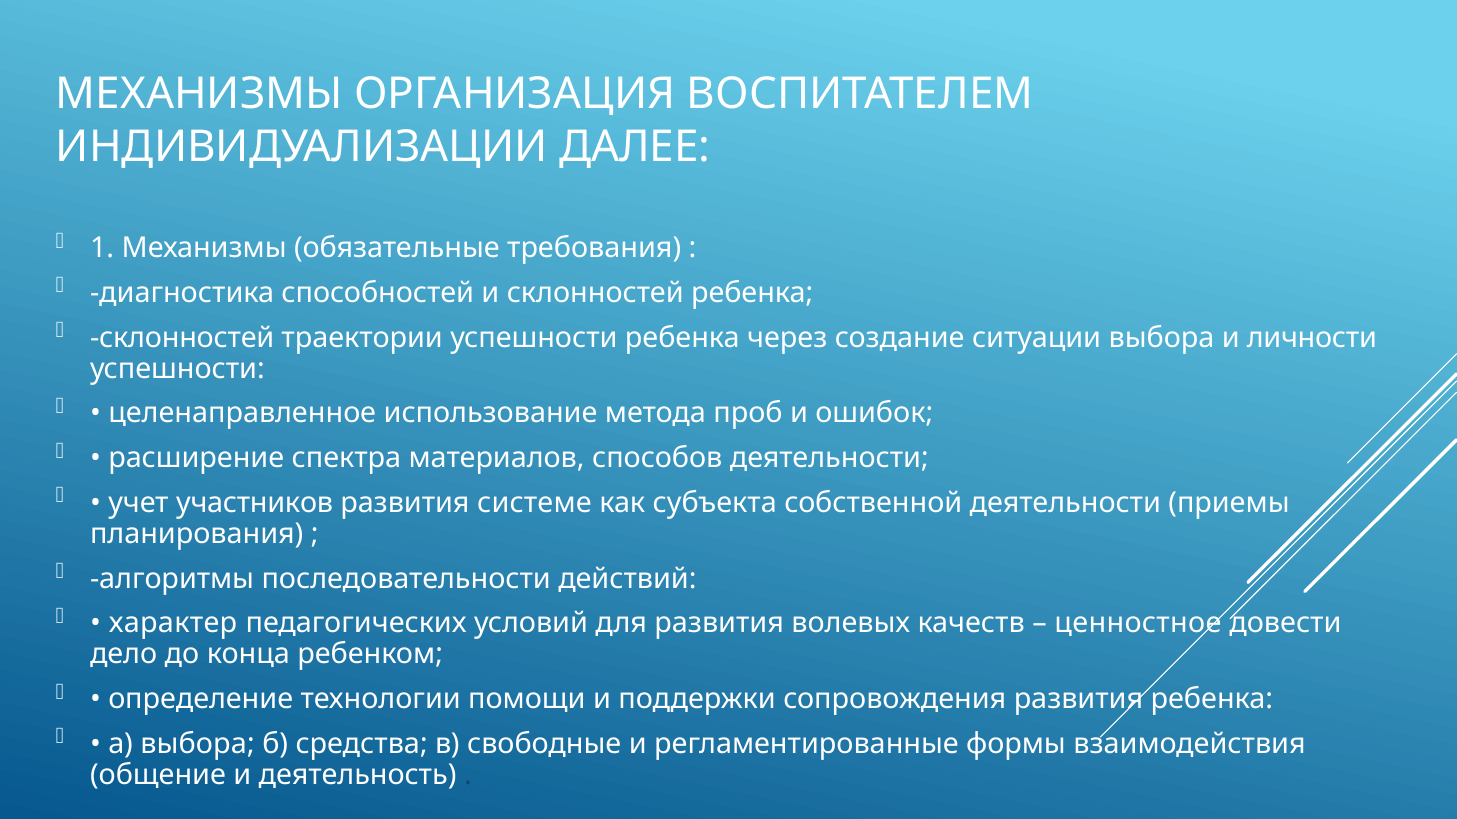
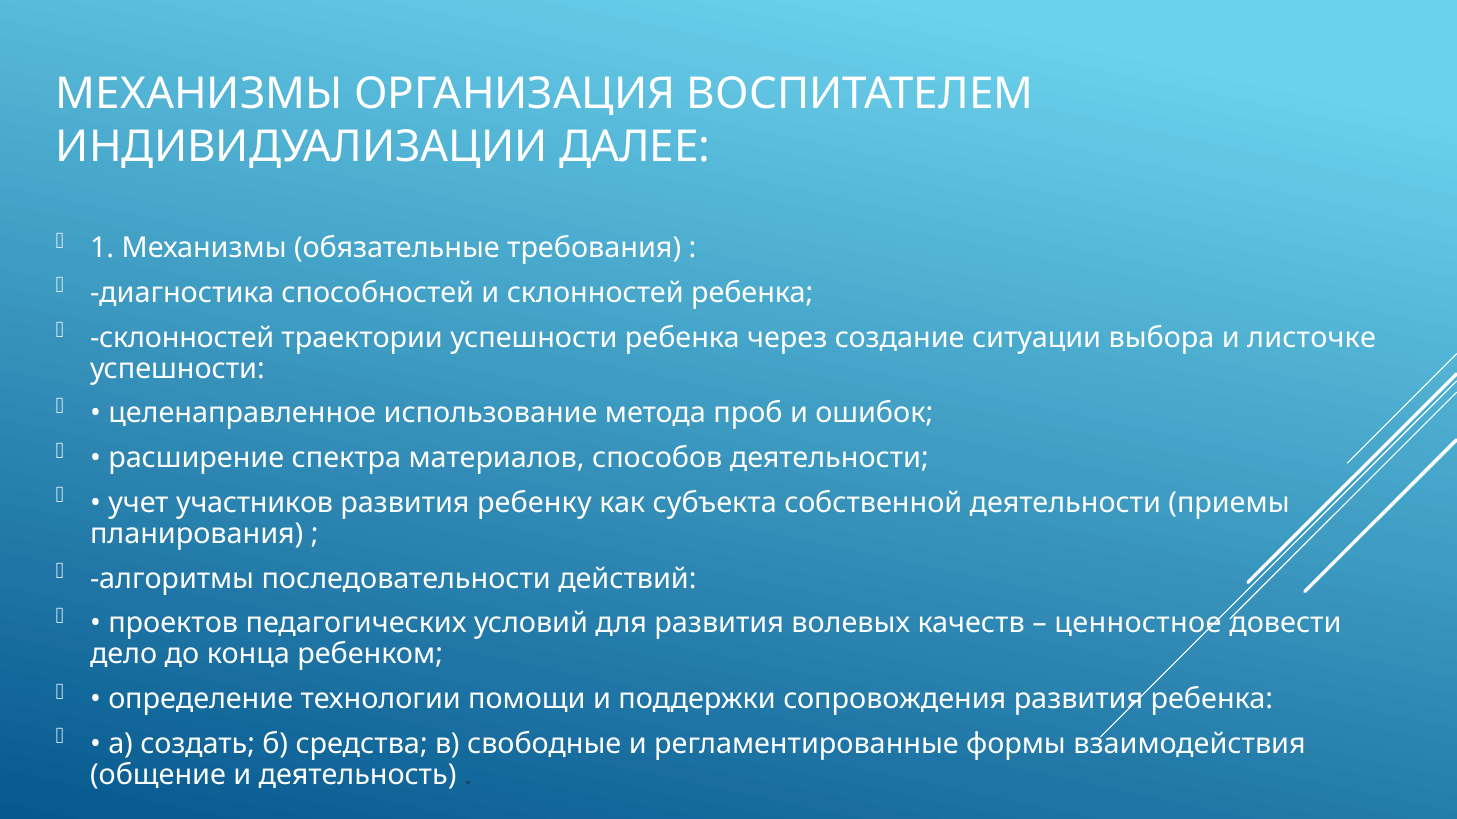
личности: личности -> листочке (1312, 338)
системе: системе -> ребенку (534, 503)
характер: характер -> проектов (173, 624)
а выбора: выбора -> создать (198, 744)
